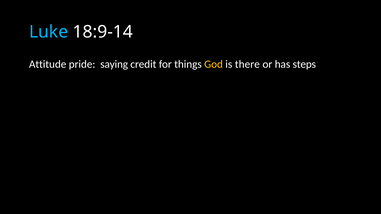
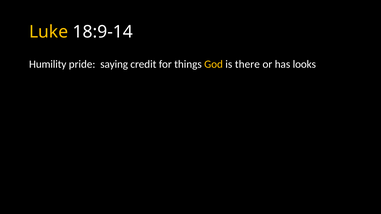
Luke colour: light blue -> yellow (49, 32)
Attitude: Attitude -> Humility (48, 64)
steps: steps -> looks (304, 64)
